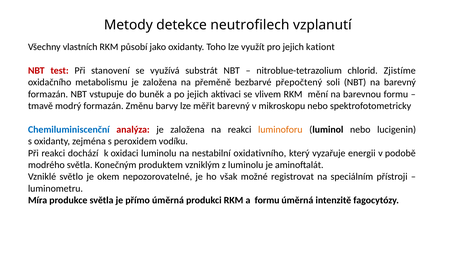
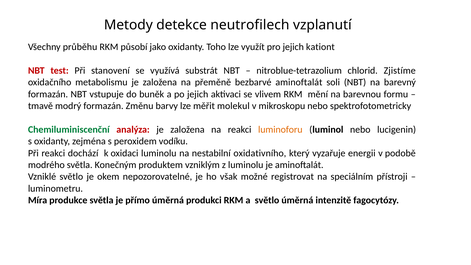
vlastních: vlastních -> průběhu (80, 47)
bezbarvé přepočtený: přepočtený -> aminoftalát (299, 82)
měřit barevný: barevný -> molekul (233, 106)
Chemiluminiscenční colour: blue -> green (69, 130)
a formu: formu -> světlo (267, 200)
